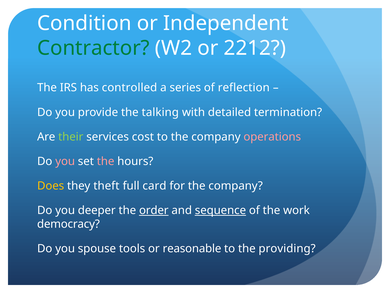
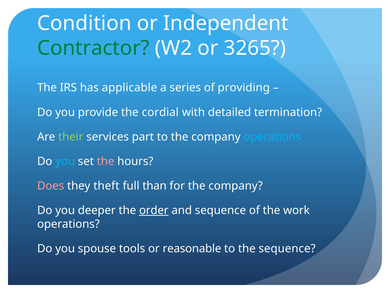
2212: 2212 -> 3265 (255, 48)
controlled: controlled -> applicable (129, 88)
reflection: reflection -> providing (244, 88)
talking: talking -> cordial (160, 112)
cost: cost -> part (143, 137)
operations colour: pink -> light blue (272, 137)
you colour: pink -> light blue (65, 161)
Does colour: yellow -> pink (51, 186)
card: card -> than (155, 186)
sequence underline: present -> none (220, 210)
democracy: democracy -> operations (68, 224)
the providing: providing -> sequence (287, 248)
